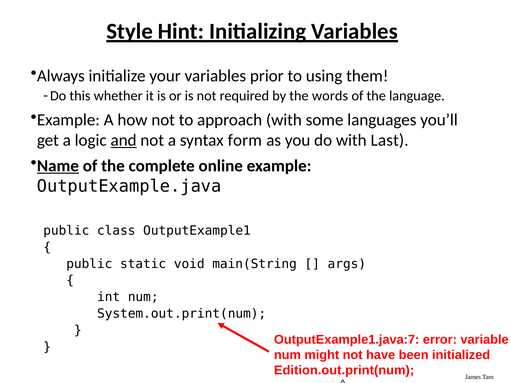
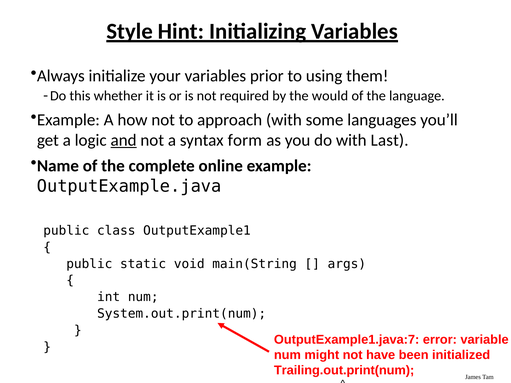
words: words -> would (330, 96)
Name underline: present -> none (58, 166)
Edition.out.print(num: Edition.out.print(num -> Trailing.out.print(num (344, 370)
